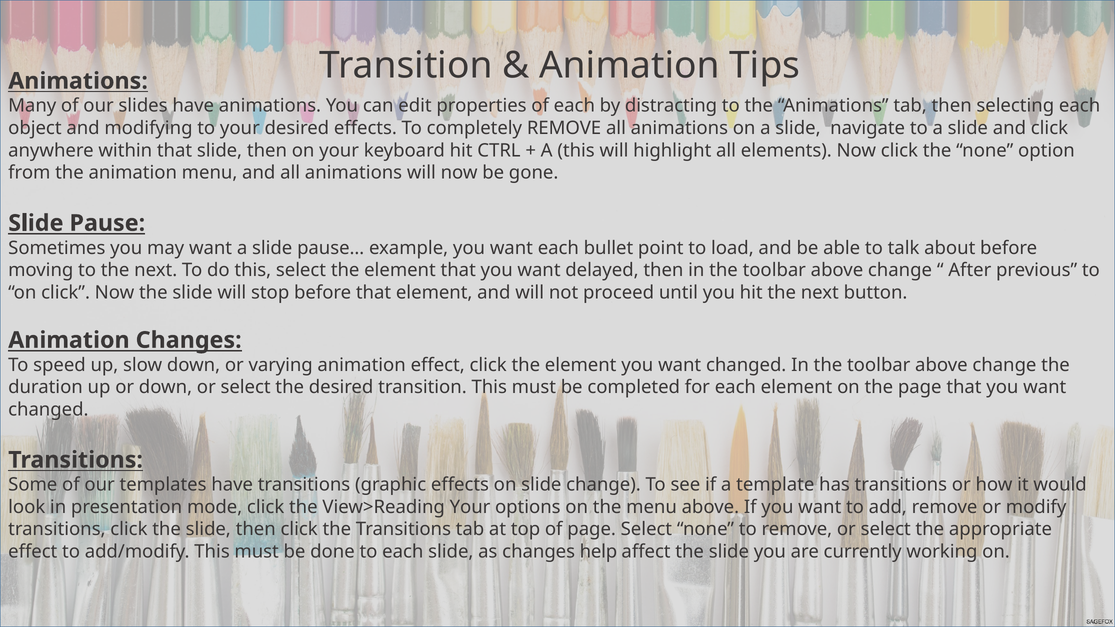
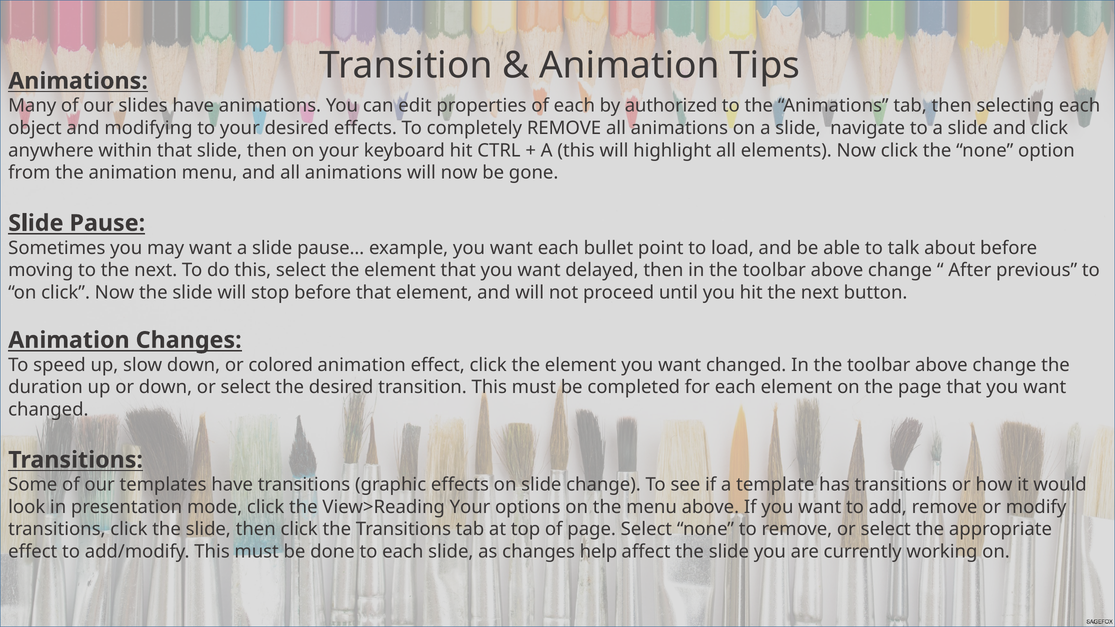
distracting: distracting -> authorized (671, 106)
varying: varying -> colored (281, 365)
